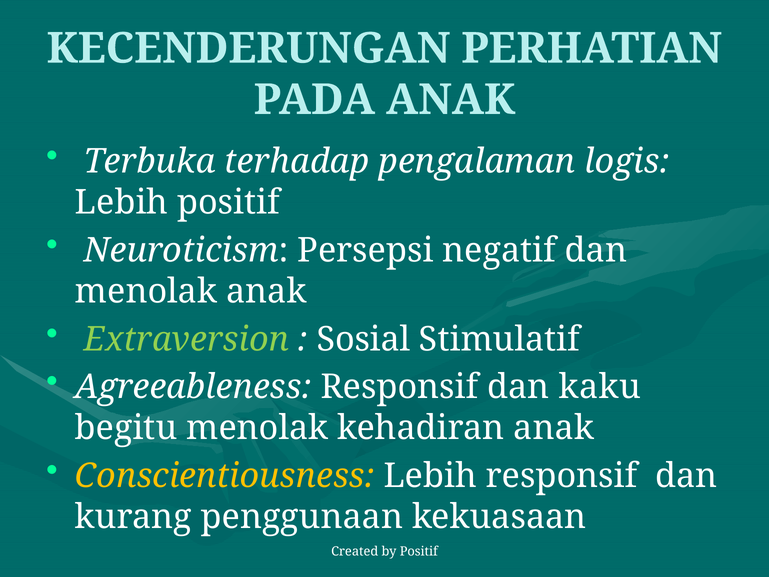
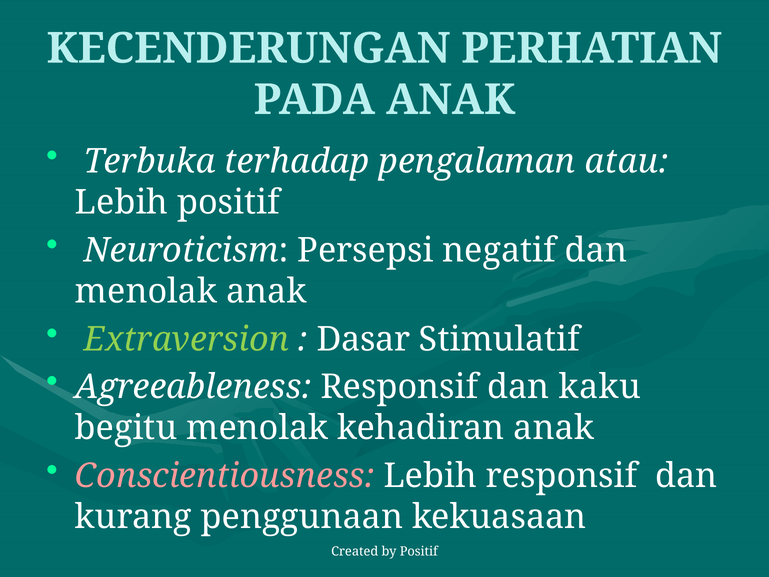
logis: logis -> atau (627, 161)
Sosial: Sosial -> Dasar (364, 339)
Conscientiousness colour: yellow -> pink (225, 476)
